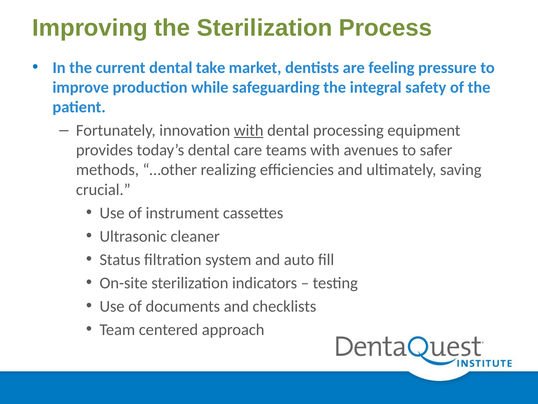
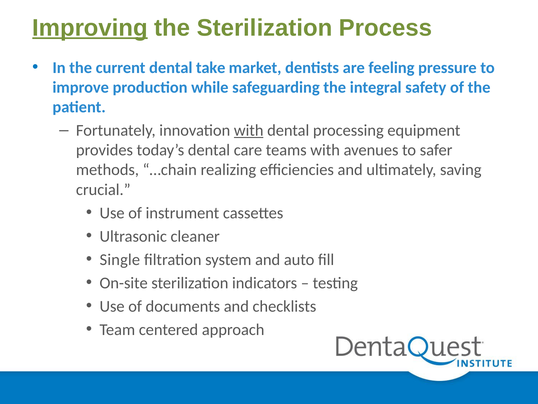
Improving underline: none -> present (90, 28)
…other: …other -> …chain (170, 170)
Status: Status -> Single (120, 259)
